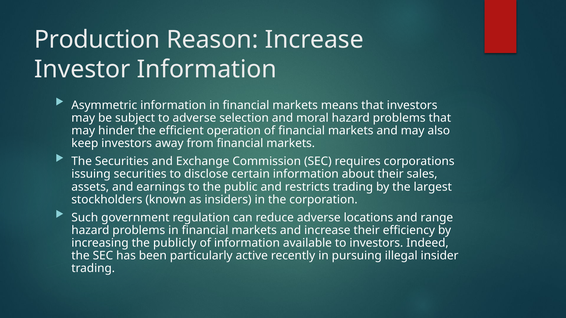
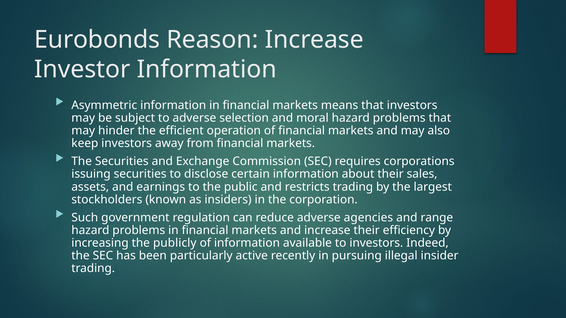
Production: Production -> Eurobonds (97, 40)
locations: locations -> agencies (368, 218)
